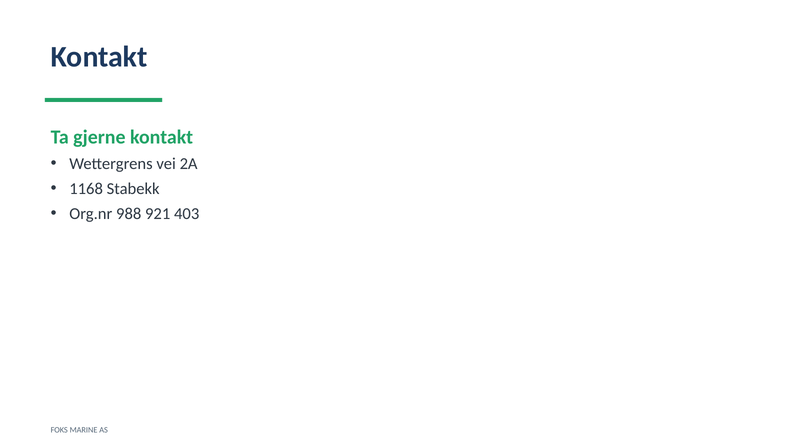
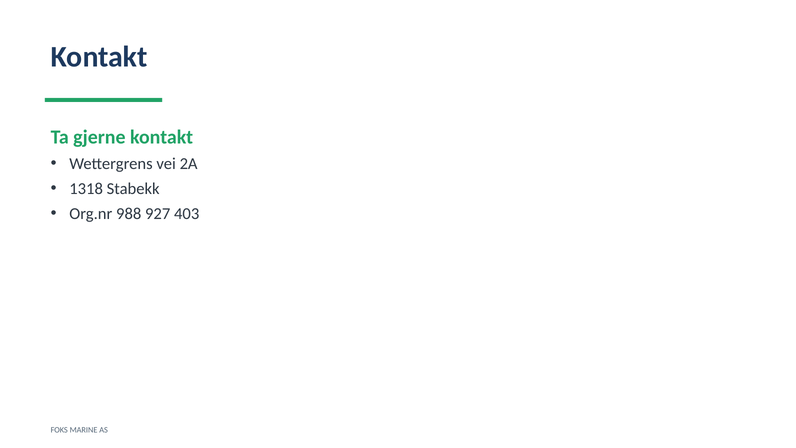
1168: 1168 -> 1318 (86, 189)
921: 921 -> 927 (158, 213)
